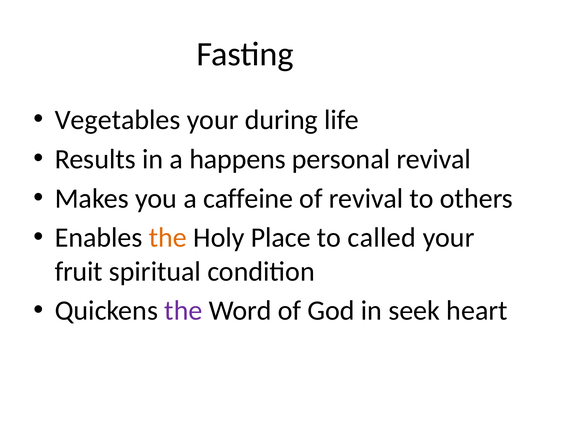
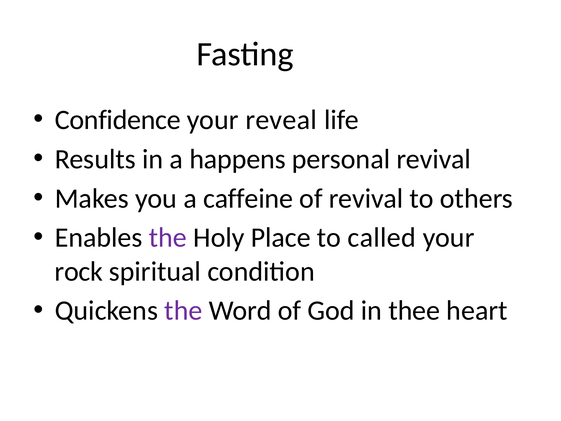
Vegetables: Vegetables -> Confidence (118, 120)
during: during -> reveal (281, 120)
the colour: orange -> purple (168, 238)
fruit: fruit -> rock (79, 271)
seek: seek -> thee (414, 311)
